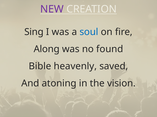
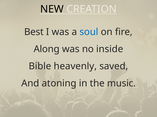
NEW colour: purple -> black (52, 9)
Sing: Sing -> Best (34, 32)
found: found -> inside (110, 49)
vision: vision -> music (121, 84)
